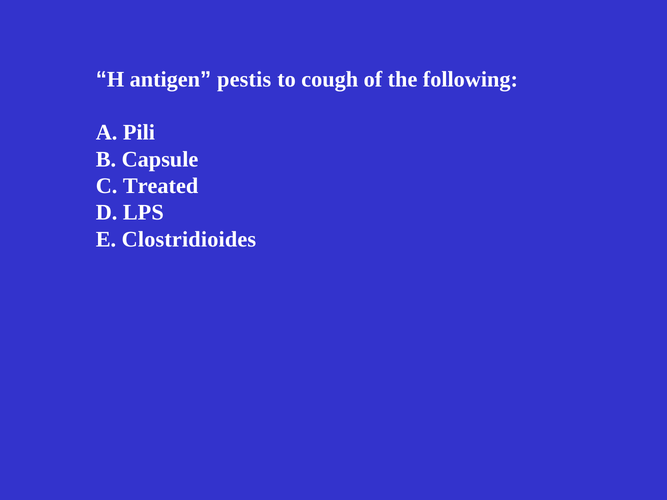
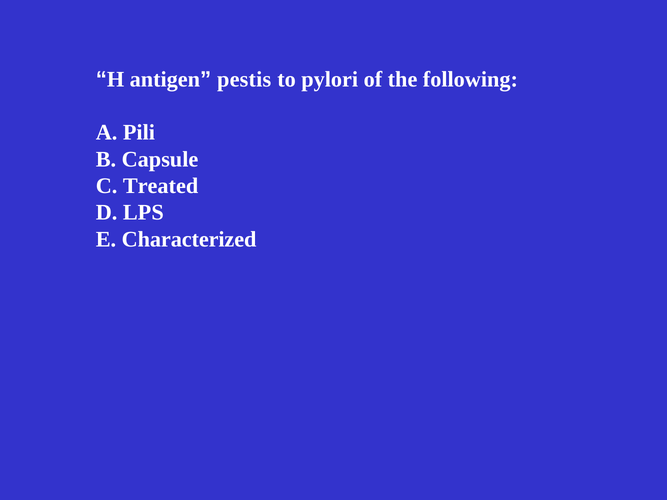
cough: cough -> pylori (330, 79)
Clostridioides: Clostridioides -> Characterized (189, 239)
